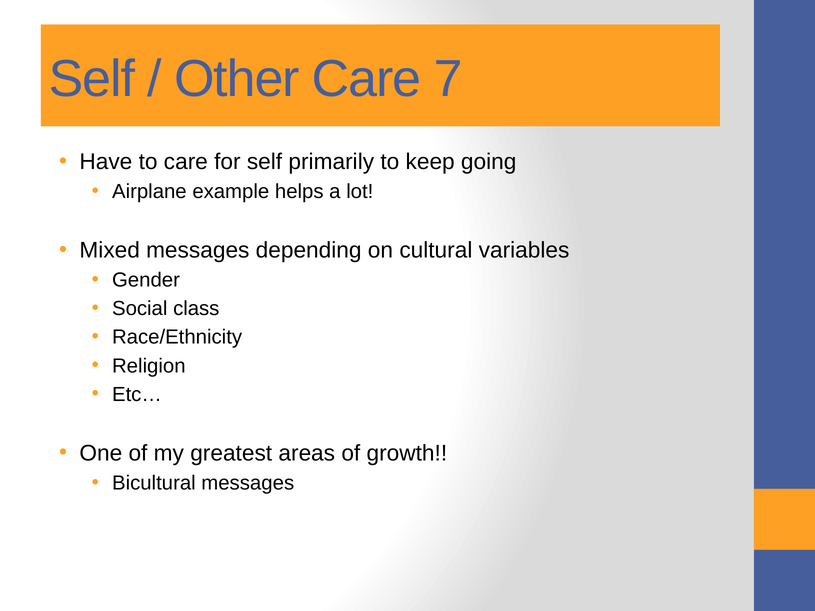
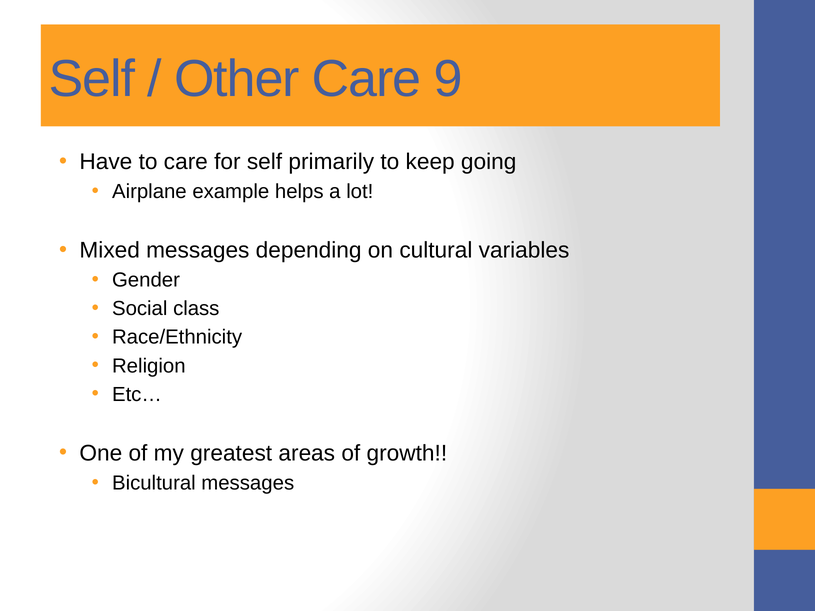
7: 7 -> 9 (448, 79)
